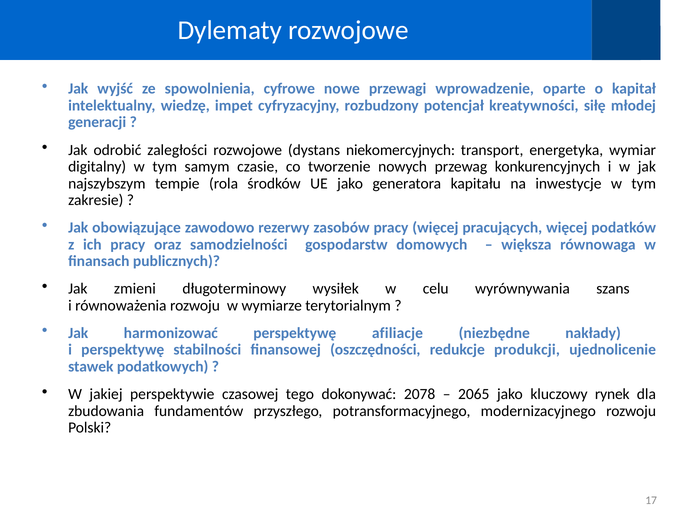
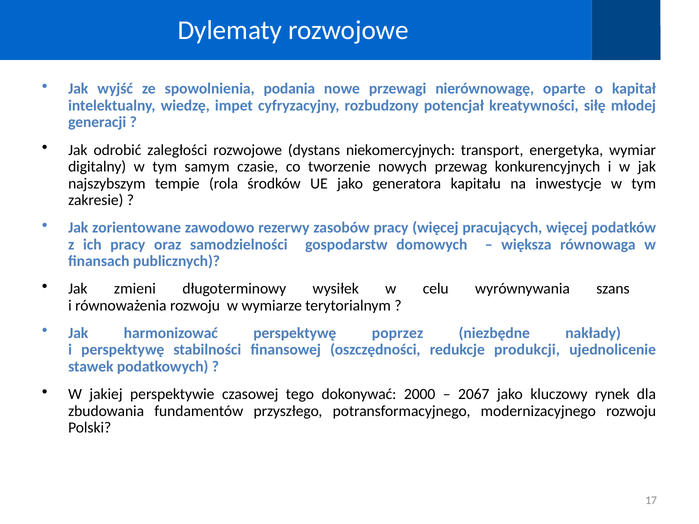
cyfrowe: cyfrowe -> podania (289, 89)
wprowadzenie: wprowadzenie -> nierównowagę (485, 89)
obowiązujące: obowiązujące -> zorientowane (137, 228)
afiliacje: afiliacje -> poprzez (398, 333)
2078: 2078 -> 2000 (420, 394)
2065: 2065 -> 2067 (474, 394)
